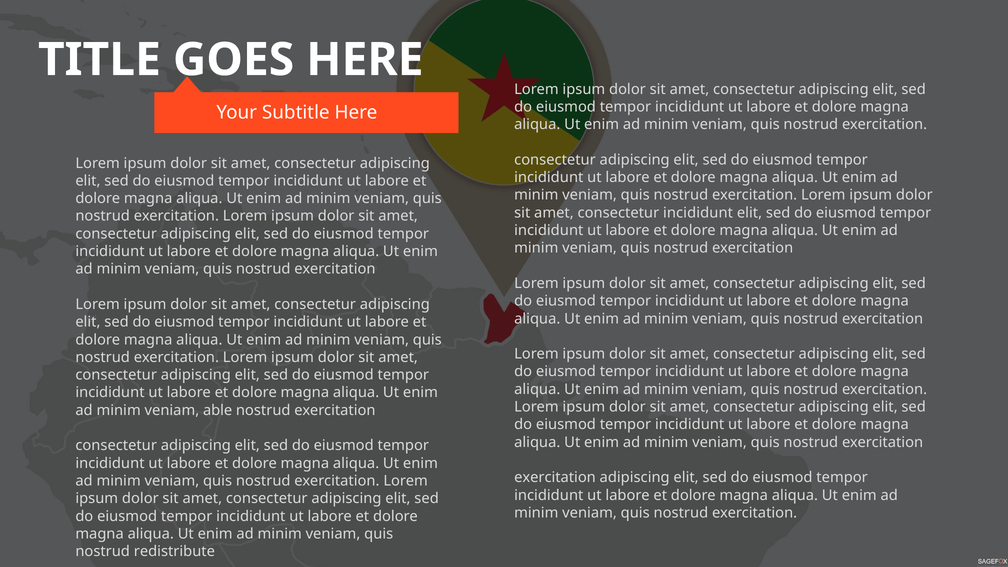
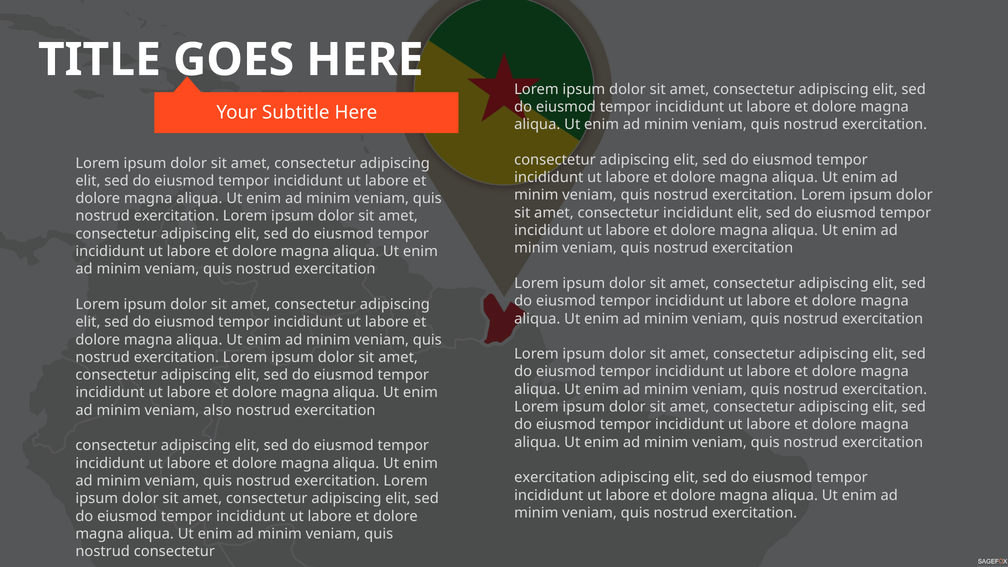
able: able -> also (218, 410)
nostrud redistribute: redistribute -> consectetur (174, 551)
